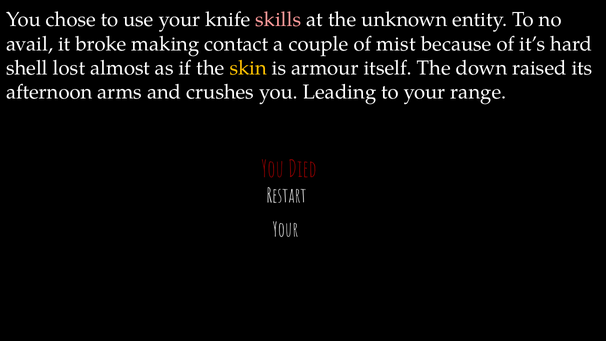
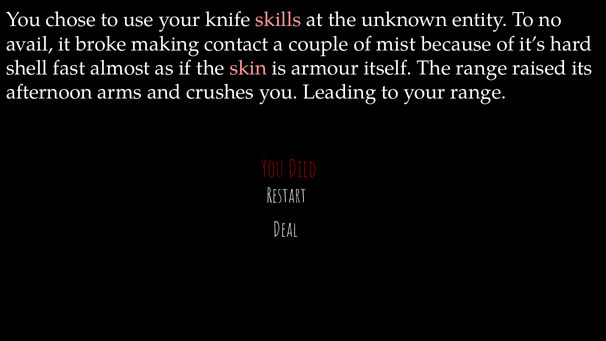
lost: lost -> fast (69, 68)
skin colour: yellow -> pink (248, 68)
The down: down -> range (481, 68)
Your: Your -> Deal (285, 230)
